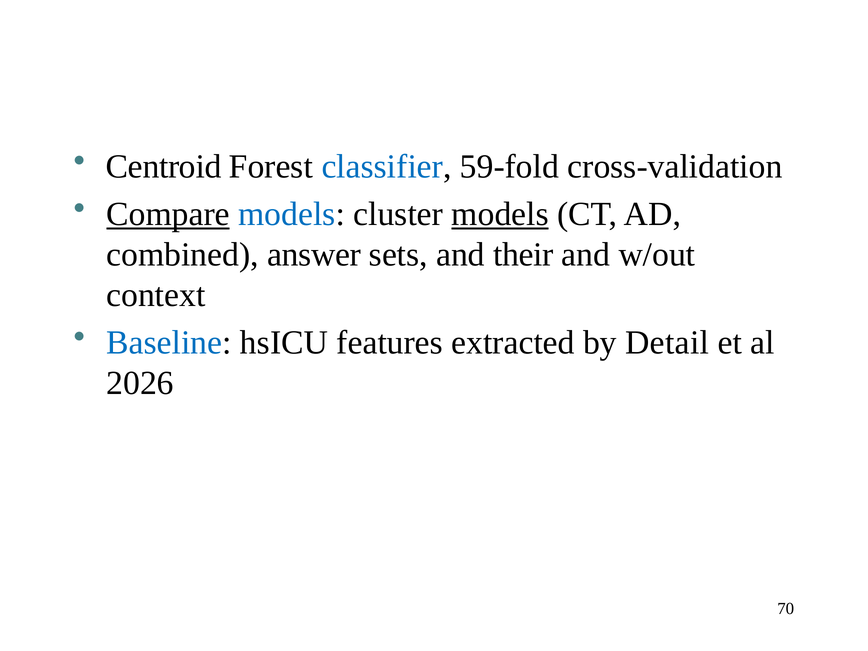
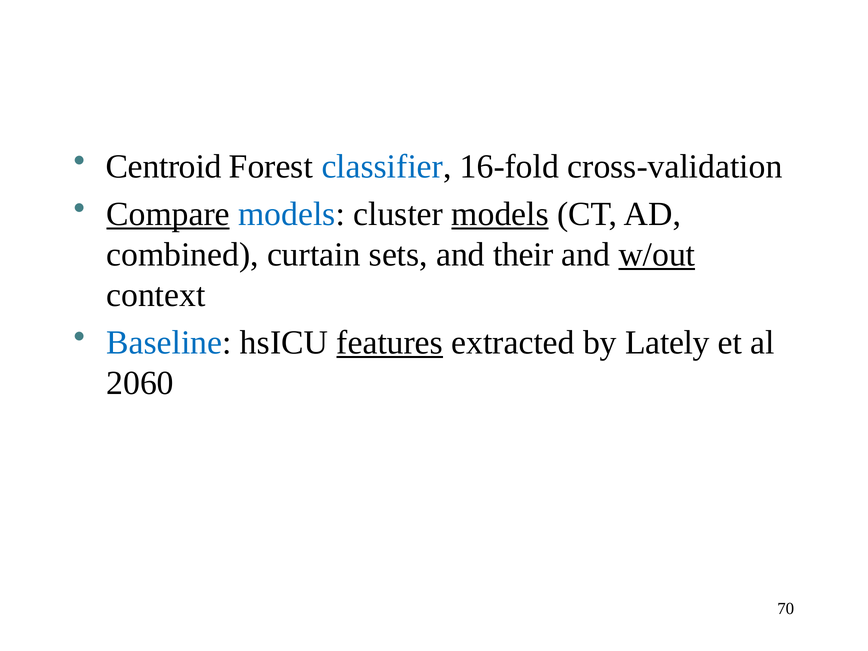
59-fold: 59-fold -> 16-fold (509, 167)
answer: answer -> curtain (314, 255)
w/out underline: none -> present (657, 255)
features underline: none -> present (390, 342)
Detail: Detail -> Lately (667, 342)
2026: 2026 -> 2060 (140, 383)
